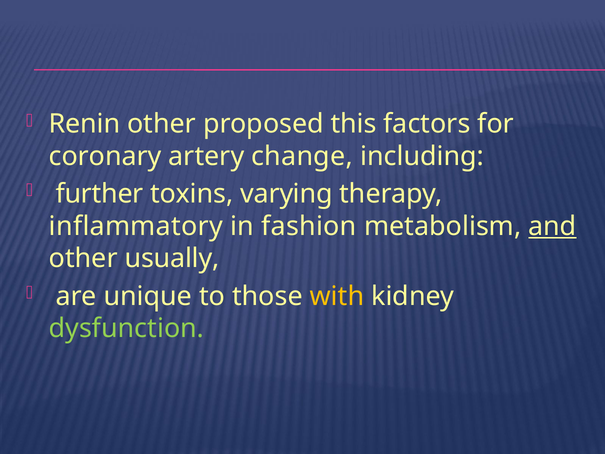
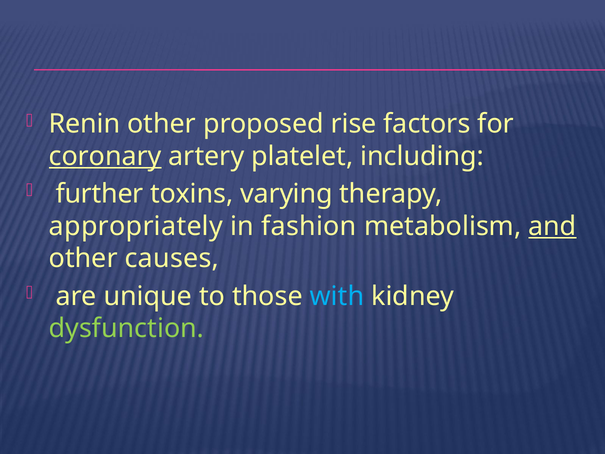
this: this -> rise (354, 124)
coronary underline: none -> present (105, 156)
change: change -> platelet (302, 156)
inflammatory: inflammatory -> appropriately (136, 226)
usually: usually -> causes (172, 258)
with colour: yellow -> light blue (337, 296)
